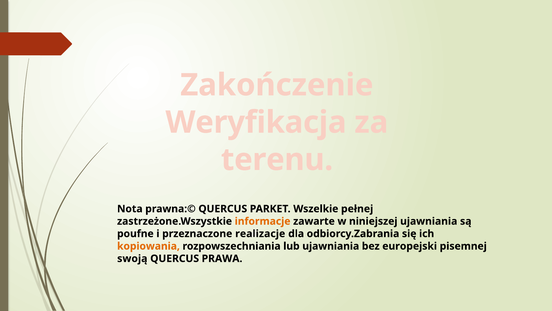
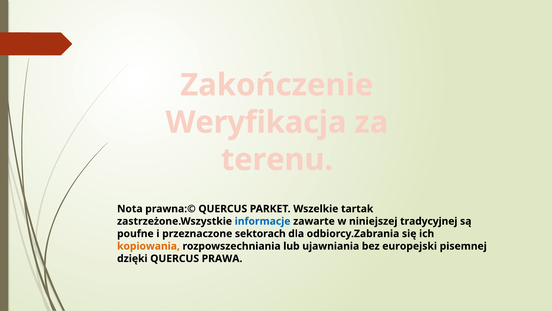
pełnej: pełnej -> tartak (357, 209)
informacje colour: orange -> blue (263, 221)
niniejszej ujawniania: ujawniania -> tradycyjnej (429, 221)
realizacje: realizacje -> sektorach (260, 233)
swoją: swoją -> dzięki (132, 258)
